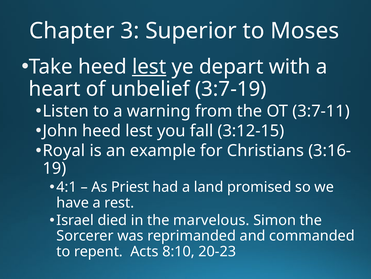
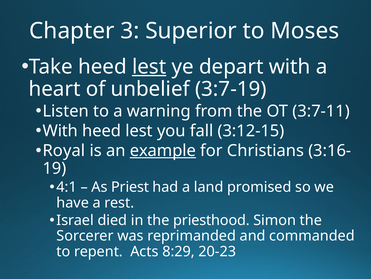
John: John -> With (60, 130)
example underline: none -> present (163, 150)
marvelous: marvelous -> priesthood (211, 220)
8:10: 8:10 -> 8:29 (178, 251)
